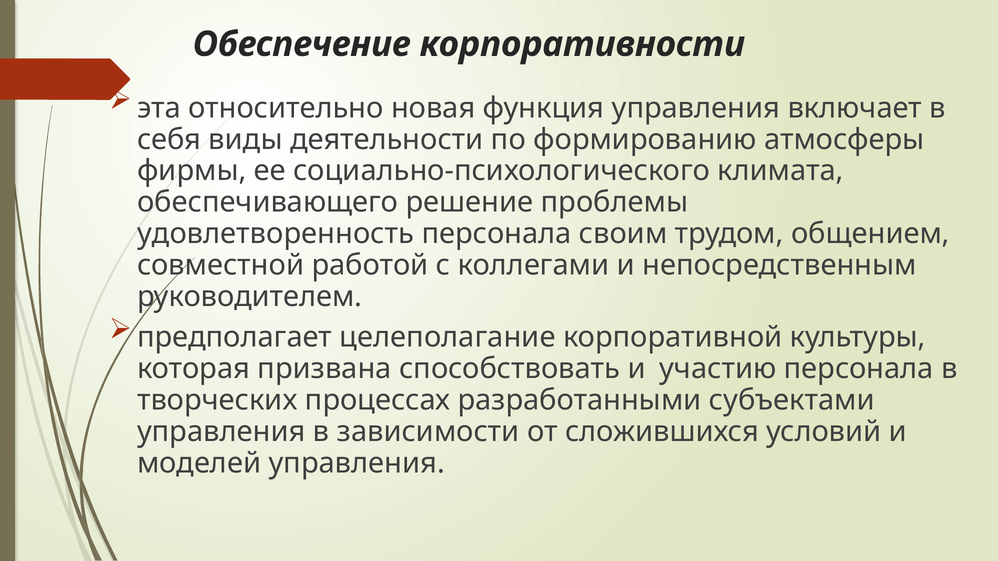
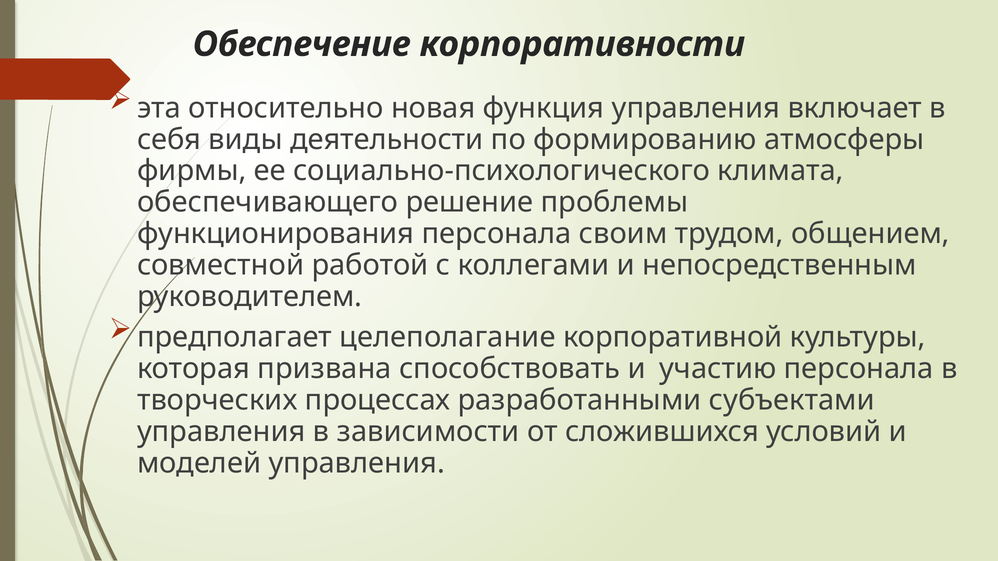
удовлетворенность: удовлетворенность -> функционирования (276, 234)
